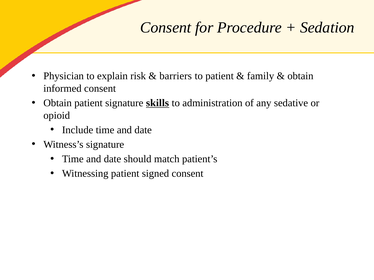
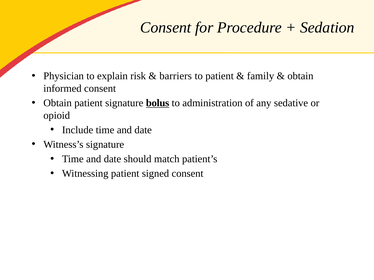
skills: skills -> bolus (158, 103)
